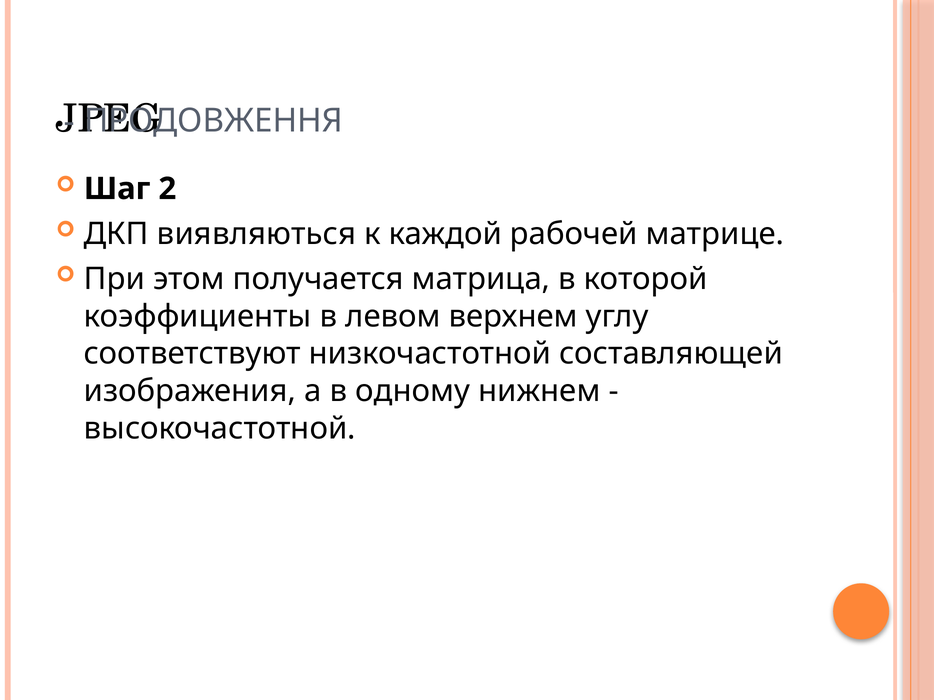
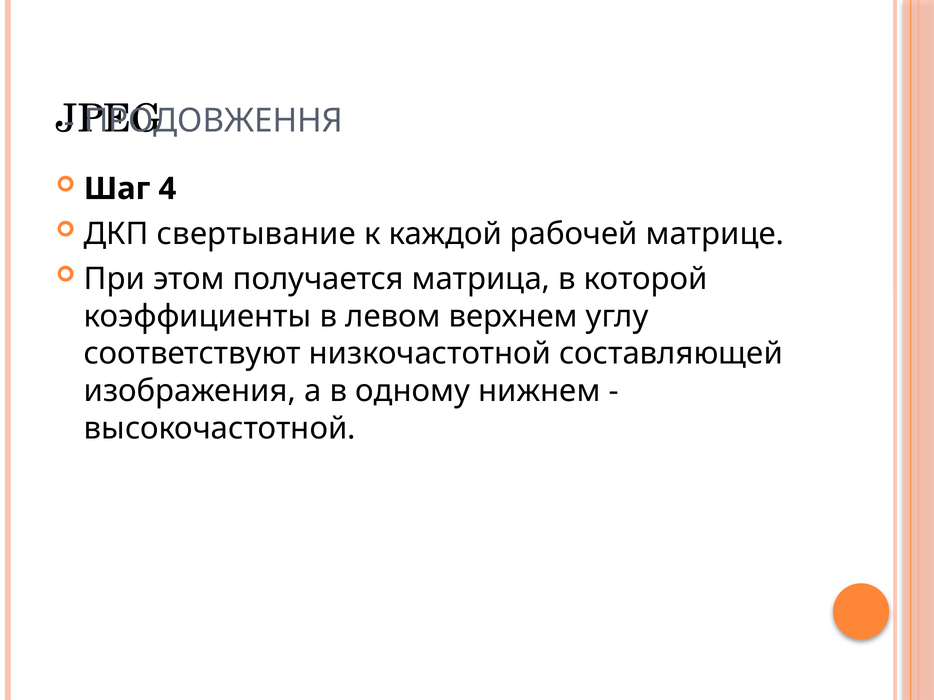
2: 2 -> 4 (167, 189)
виявляються: виявляються -> свертывание (256, 234)
